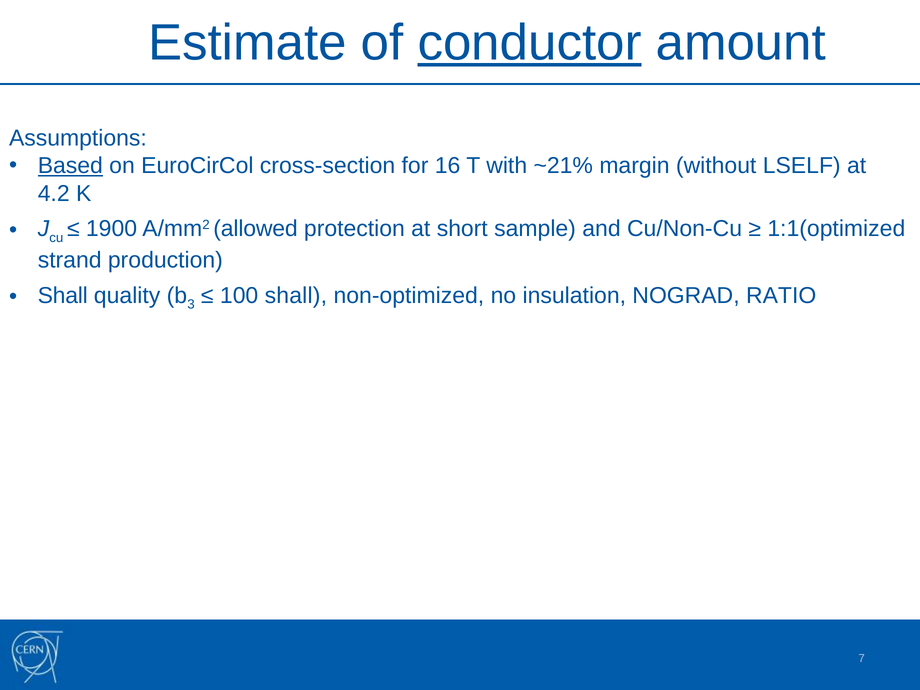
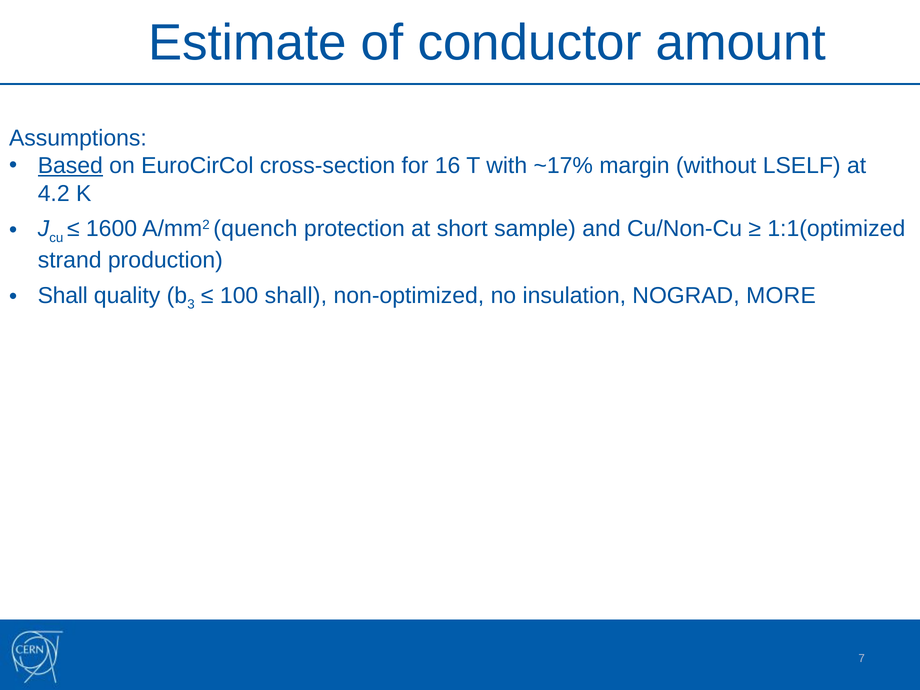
conductor underline: present -> none (530, 43)
~21%: ~21% -> ~17% (563, 166)
1900: 1900 -> 1600 (112, 229)
allowed: allowed -> quench (255, 229)
RATIO: RATIO -> MORE (781, 295)
